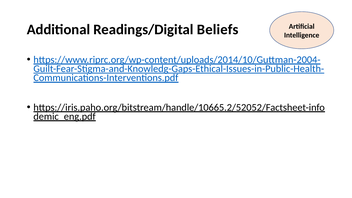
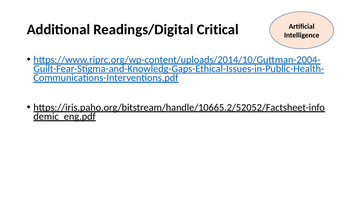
Beliefs: Beliefs -> Critical (218, 30)
